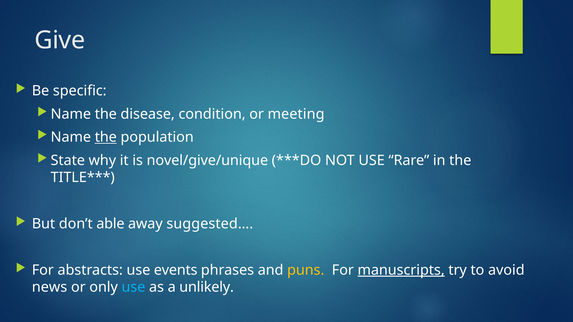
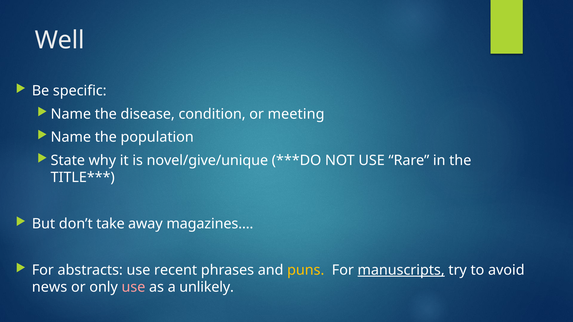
Give: Give -> Well (60, 40)
the underline: present -> none (106, 137)
able: able -> take (110, 224)
suggested…: suggested… -> magazines… (210, 224)
events: events -> recent (176, 270)
use colour: light blue -> pink (133, 287)
